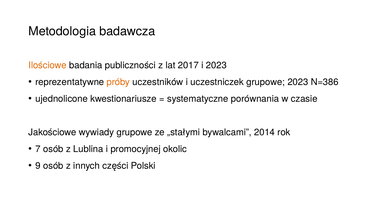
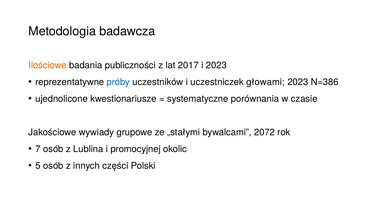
próby colour: orange -> blue (118, 82)
uczestniczek grupowe: grupowe -> głowami (266, 82)
2014: 2014 -> 2072 (265, 132)
9: 9 -> 5 (38, 166)
